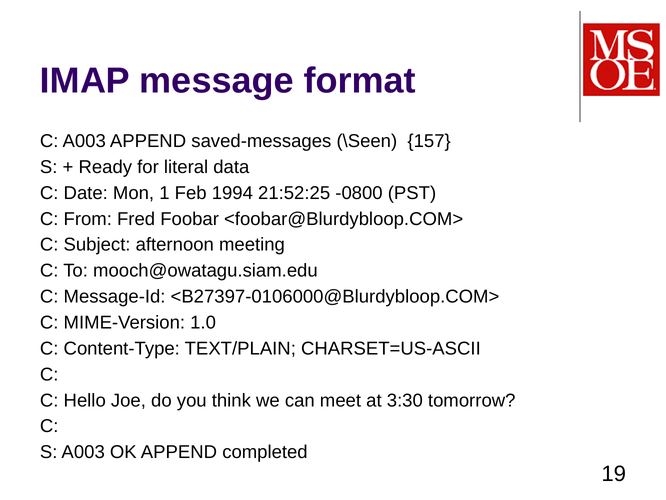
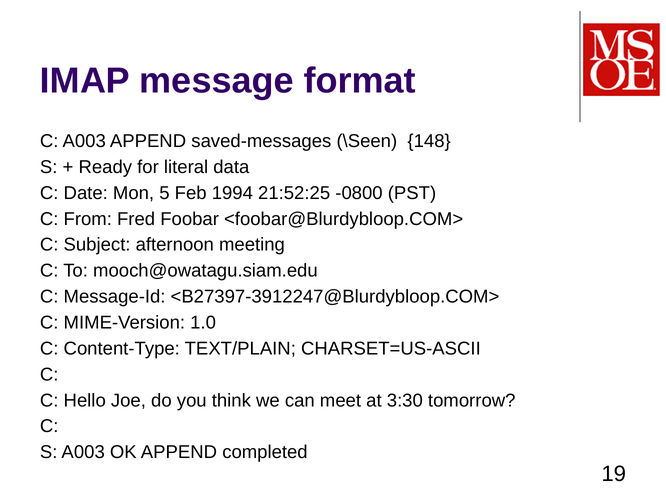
157: 157 -> 148 (429, 141)
1: 1 -> 5 (164, 193)
<B27397-0106000@Blurdybloop.COM>: <B27397-0106000@Blurdybloop.COM> -> <B27397-3912247@Blurdybloop.COM> (335, 296)
